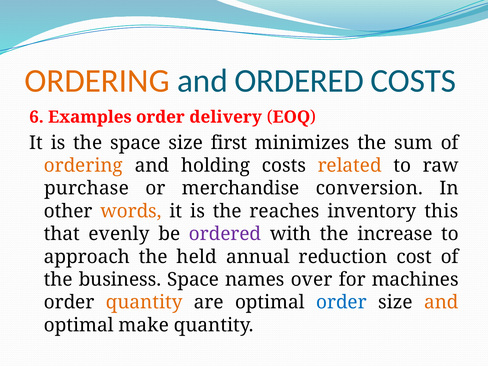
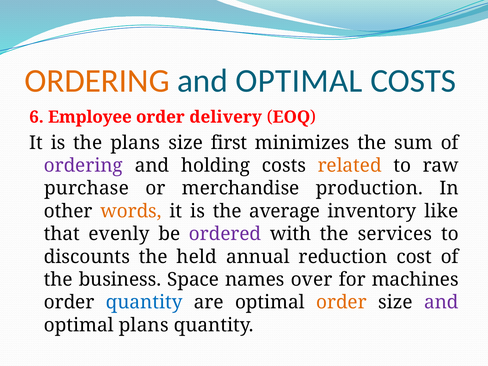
ORDERED: ORDERED -> OPTIMAL (299, 81)
Examples: Examples -> Employee (90, 117)
the space: space -> plans (135, 143)
ordering colour: orange -> purple (83, 166)
conversion: conversion -> production (369, 188)
reaches: reaches -> average (285, 211)
this: this -> like (441, 211)
increase: increase -> services (395, 234)
approach: approach -> discounts (87, 257)
quantity colour: orange -> blue (144, 302)
order colour: blue -> orange (341, 302)
and colour: orange -> purple (441, 302)
optimal make: make -> plans (144, 325)
